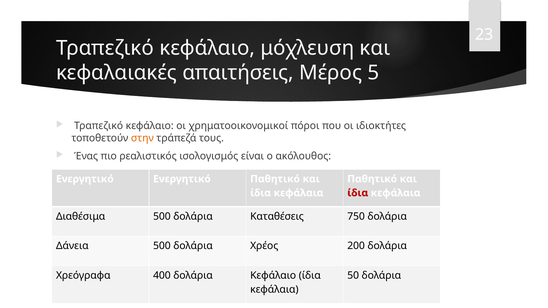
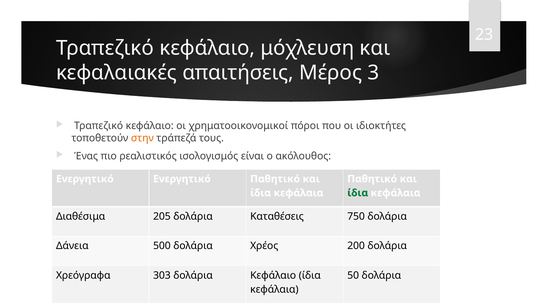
5: 5 -> 3 (373, 73)
ίδια colour: red -> green (358, 193)
Διαθέσιμα 500: 500 -> 205 (162, 216)
400: 400 -> 303 (162, 276)
